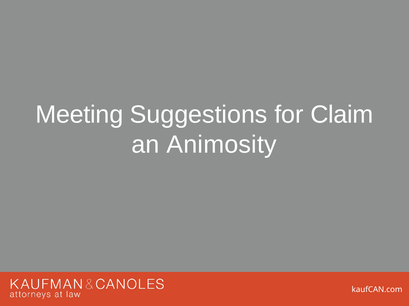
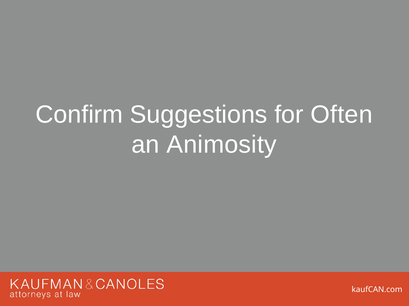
Meeting: Meeting -> Confirm (79, 115)
Claim: Claim -> Often (342, 115)
